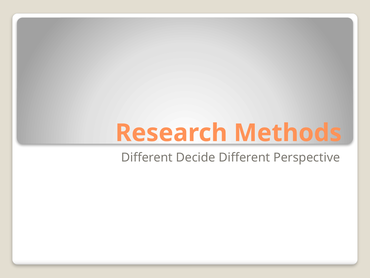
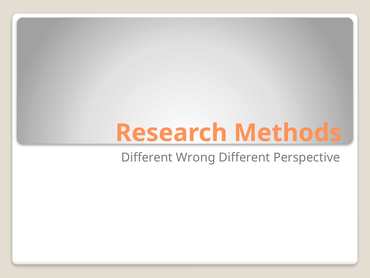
Decide: Decide -> Wrong (196, 157)
